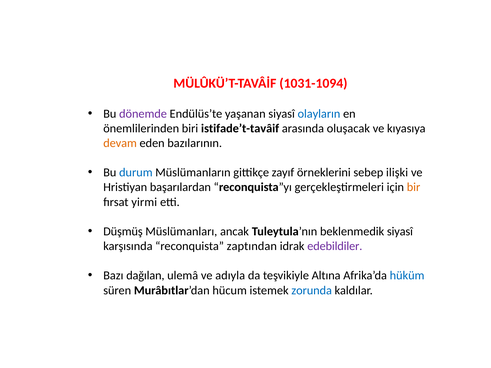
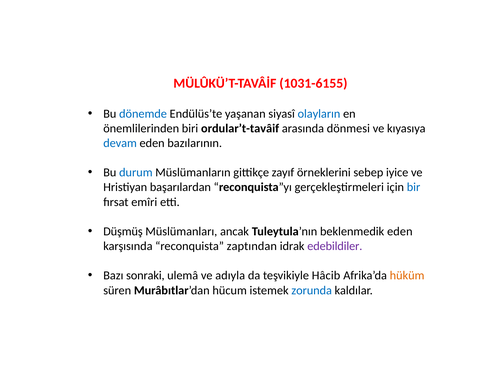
1031-1094: 1031-1094 -> 1031-6155 (313, 84)
dönemde colour: purple -> blue (143, 114)
istifade’t-tavâif: istifade’t-tavâif -> ordular’t-tavâif (240, 128)
oluşacak: oluşacak -> dönmesi (348, 128)
devam colour: orange -> blue (120, 143)
ilişki: ilişki -> iyice (397, 173)
bir colour: orange -> blue (414, 187)
yirmi: yirmi -> emîri (144, 202)
beklenmedik siyasî: siyasî -> eden (400, 232)
dağılan: dağılan -> sonraki (145, 276)
Altına: Altına -> Hâcib (326, 276)
hüküm colour: blue -> orange (407, 276)
